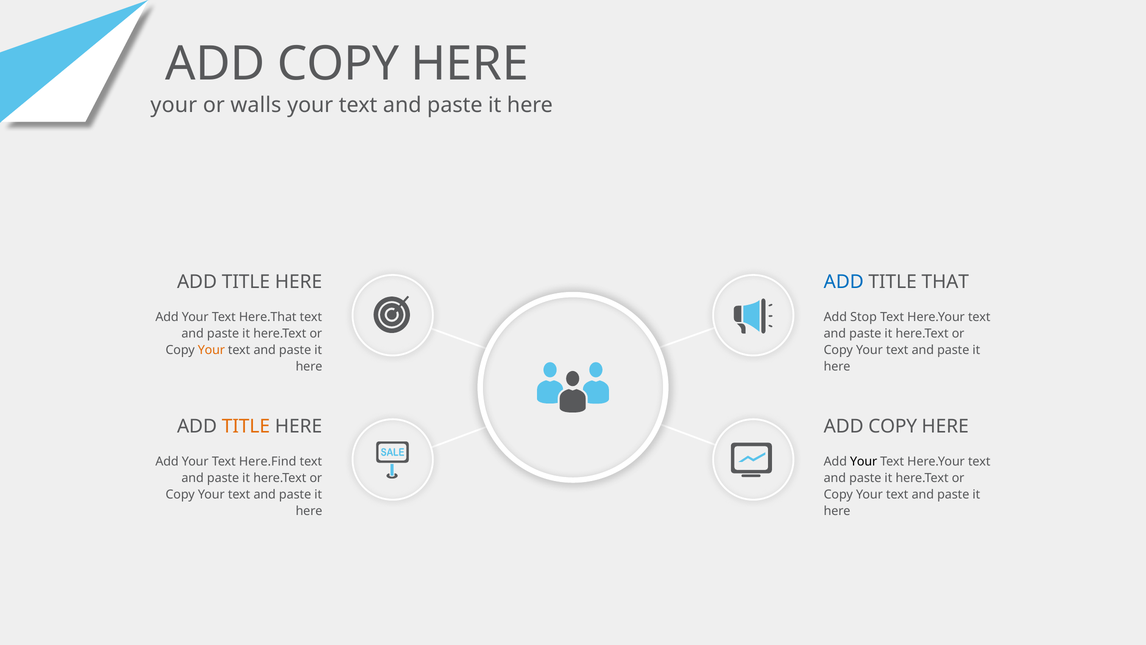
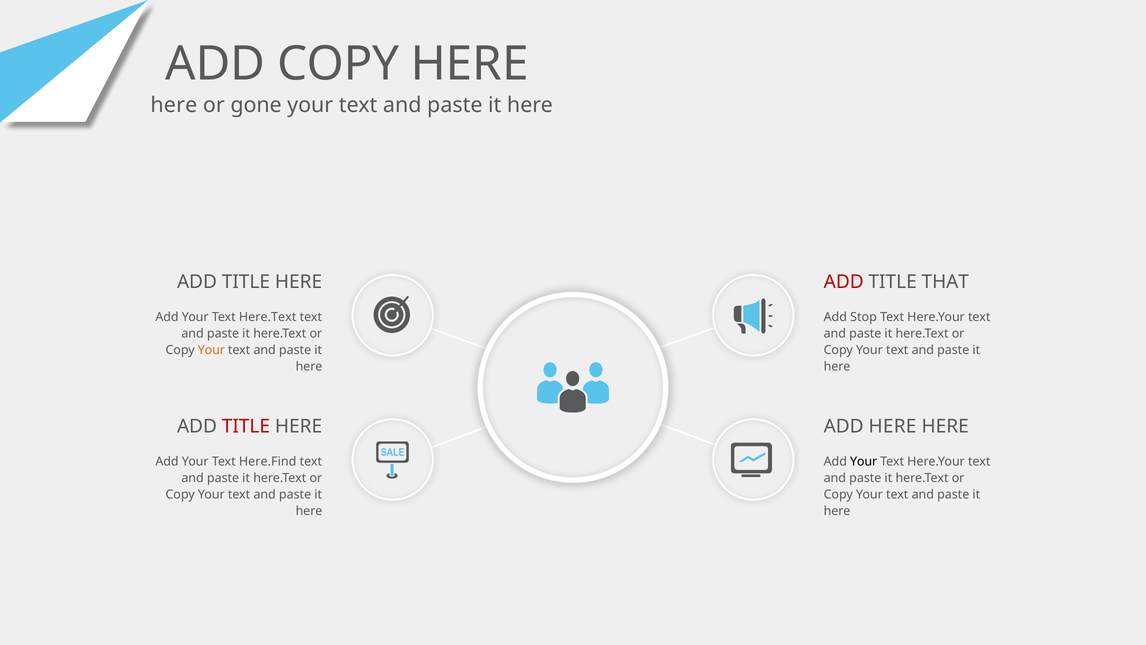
your: your -> here (174, 105)
walls: walls -> gone (256, 105)
ADD colour: blue -> red (844, 282)
Text Here.That: Here.That -> Here.Text (268, 317)
TITLE colour: orange -> red (246, 426)
COPY: COPY -> HERE (893, 426)
